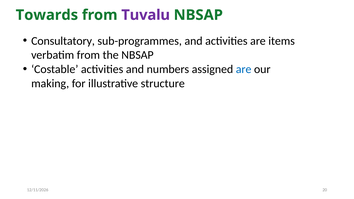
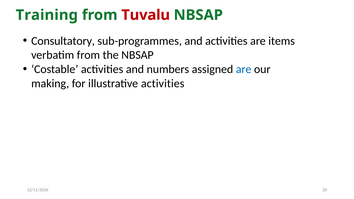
Towards: Towards -> Training (47, 15)
Tuvalu colour: purple -> red (146, 15)
illustrative structure: structure -> activities (163, 83)
